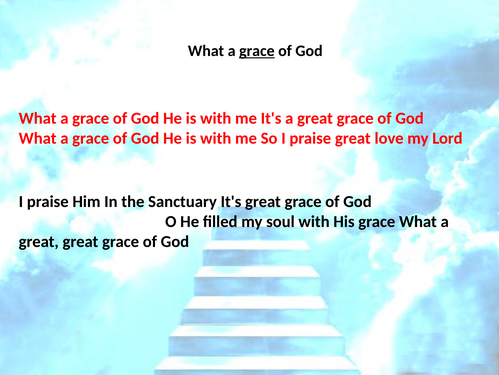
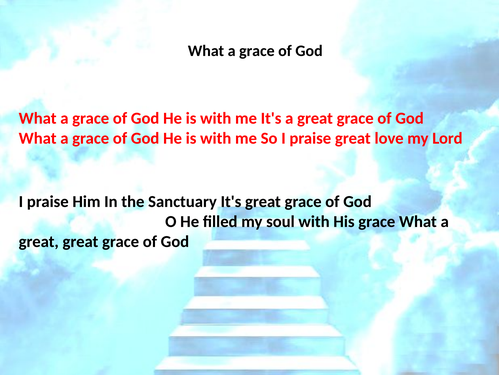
grace underline: present -> none (257, 51)
